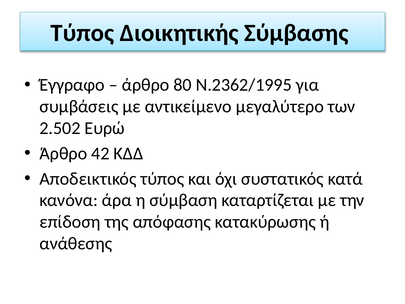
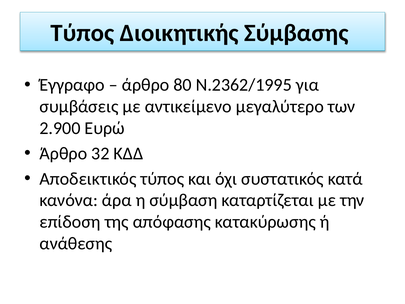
2.502: 2.502 -> 2.900 (60, 128)
42: 42 -> 32 (100, 153)
